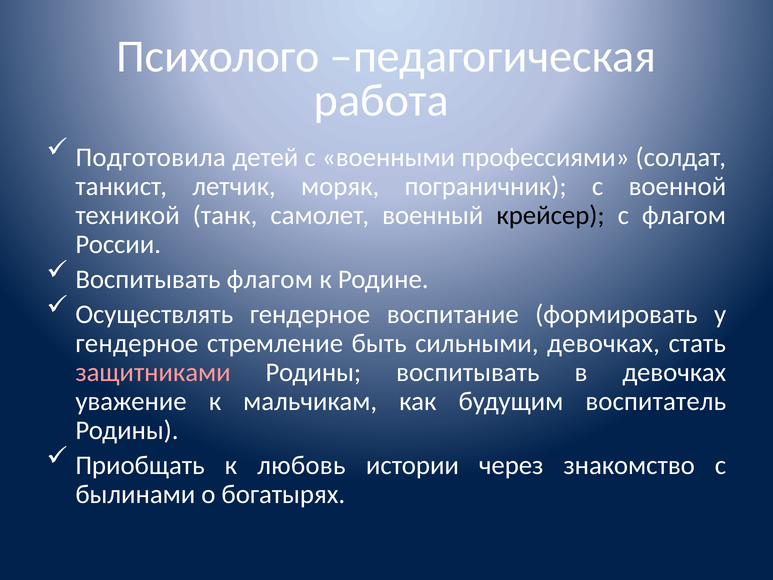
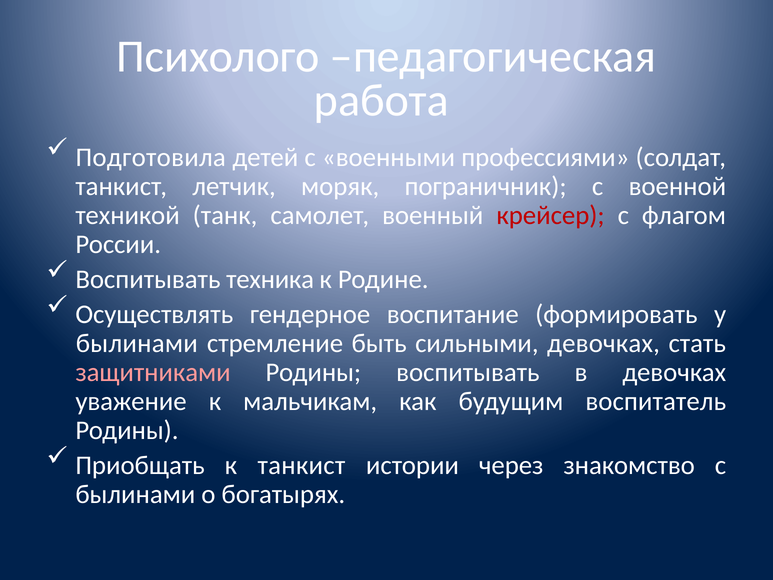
крейсер colour: black -> red (550, 215)
Воспитывать флагом: флагом -> техника (270, 279)
гендерное: гендерное -> былинами (137, 343)
к любовь: любовь -> танкист (301, 465)
